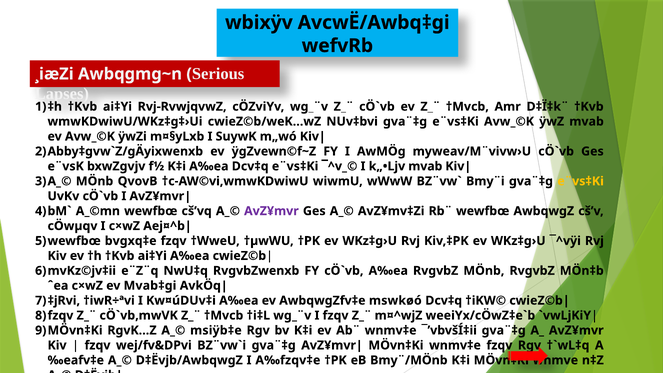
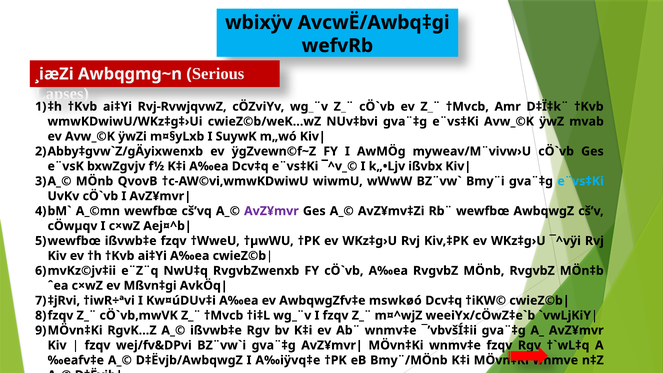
k„•Ljv mvab: mvab -> ißvbx (425, 166)
e¨vs‡Ki colour: yellow -> light blue (581, 181)
bvgxq‡e: bvgxq‡e -> ißvwb‡e (131, 241)
Mvab‡gi: Mvab‡gi -> Mßvn‡gi (150, 286)
A_© msiÿb‡e: msiÿb‡e -> ißvwb‡e (216, 330)
A‰fzqv‡e: A‰fzqv‡e -> A‰iÿvq‡e (288, 360)
